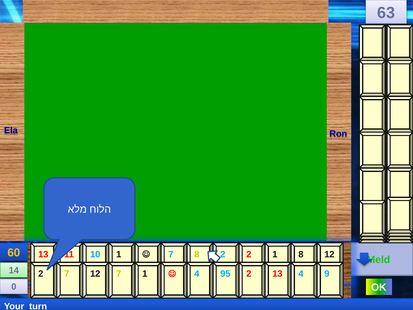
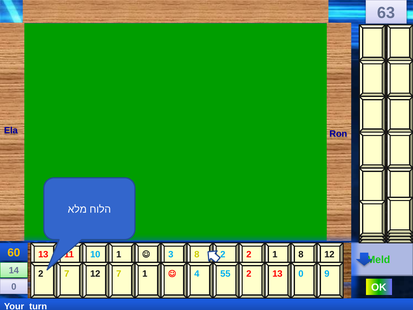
7: 7 -> 3 (171, 254)
95: 95 -> 55 (225, 274)
13 4: 4 -> 0 (301, 274)
